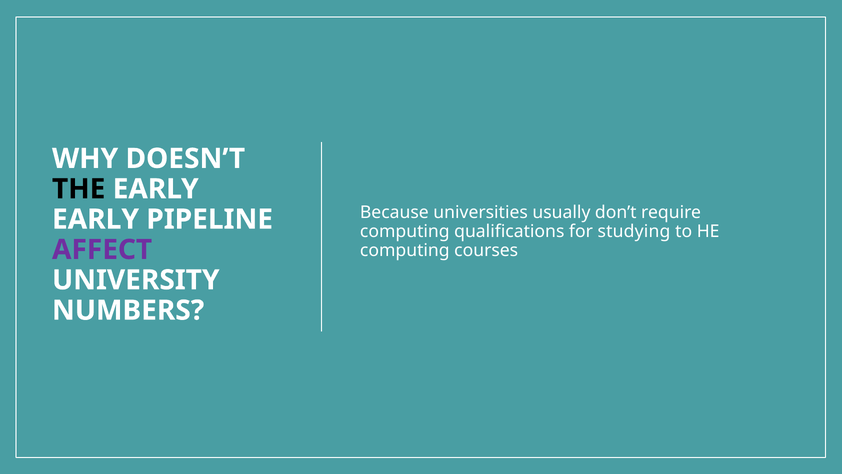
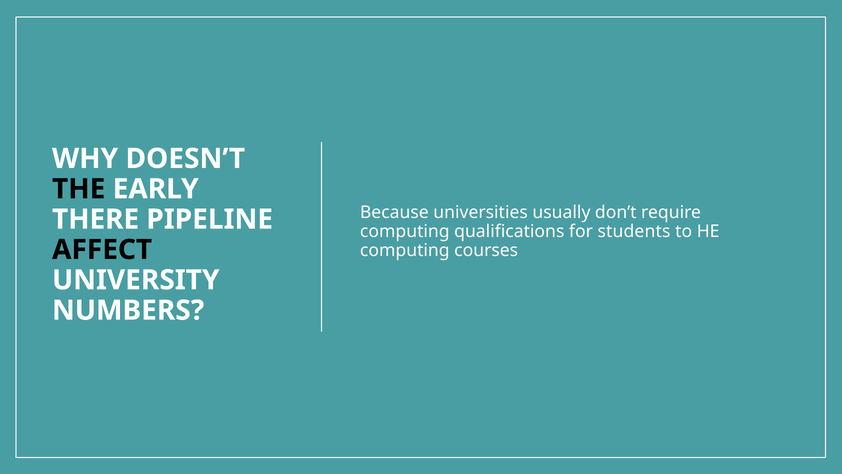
EARLY: EARLY -> THERE (96, 219)
studying: studying -> students (634, 231)
AFFECT colour: purple -> black (102, 250)
